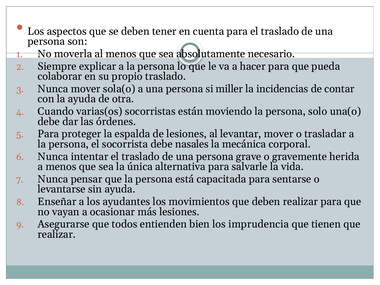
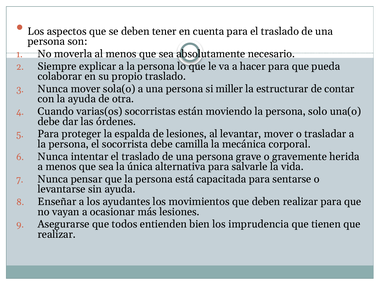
incidencias: incidencias -> estructurar (282, 89)
nasales: nasales -> camilla (192, 144)
